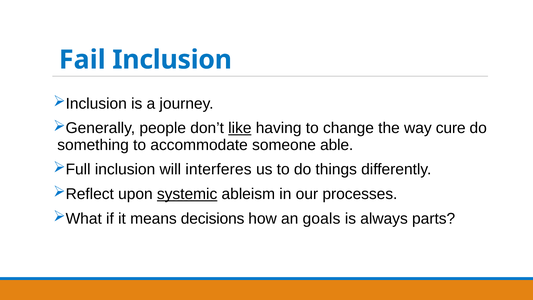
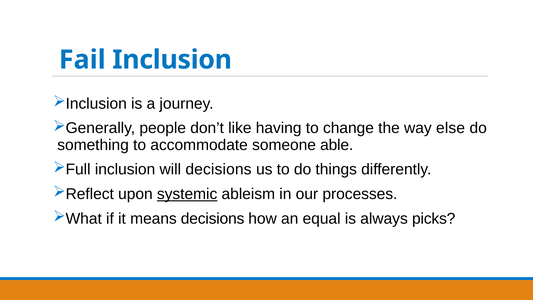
like underline: present -> none (240, 128)
cure: cure -> else (451, 128)
will interferes: interferes -> decisions (218, 169)
goals: goals -> equal (322, 218)
parts: parts -> picks (434, 218)
